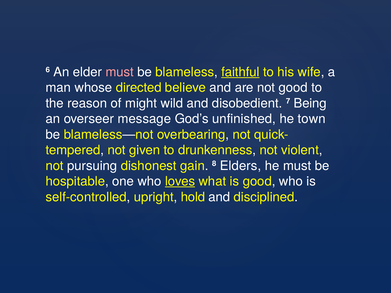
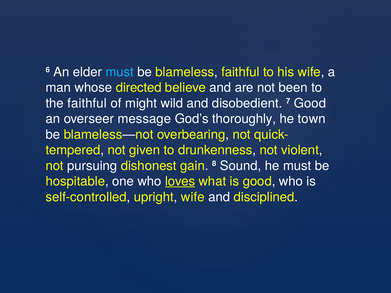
must colour: pink -> light blue (120, 72)
faithful underline: present -> none (240, 72)
not good: good -> been (293, 88)
the reason: reason -> faithful (87, 103)
7 Being: Being -> Good (310, 103)
unfinished: unfinished -> thoroughly (244, 119)
Elders: Elders -> Sound (241, 166)
upright hold: hold -> wife (193, 197)
